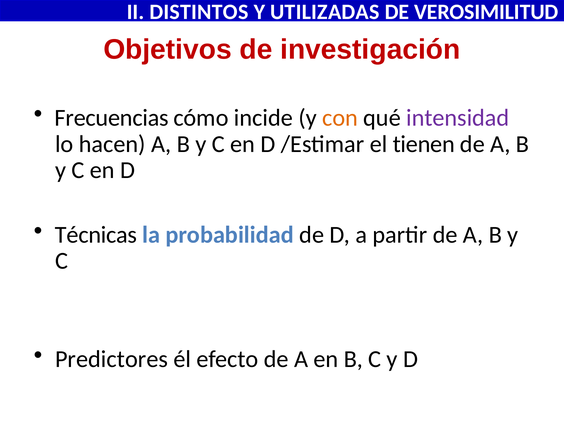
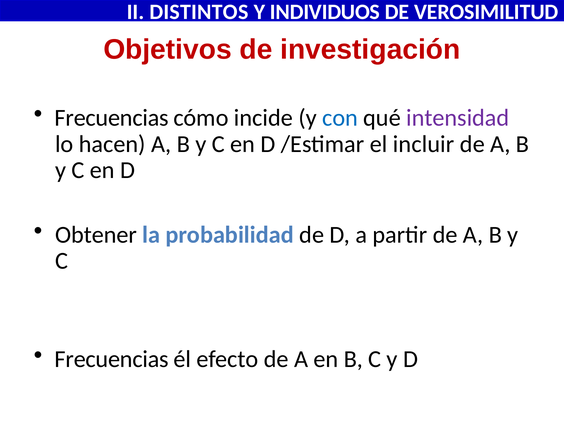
UTILIZADAS: UTILIZADAS -> INDIVIDUOS (325, 12)
con colour: orange -> blue (340, 118)
tienen: tienen -> incluir (424, 144)
Técnicas: Técnicas -> Obtener (96, 235)
Predictores: Predictores -> Frecuencias (112, 359)
